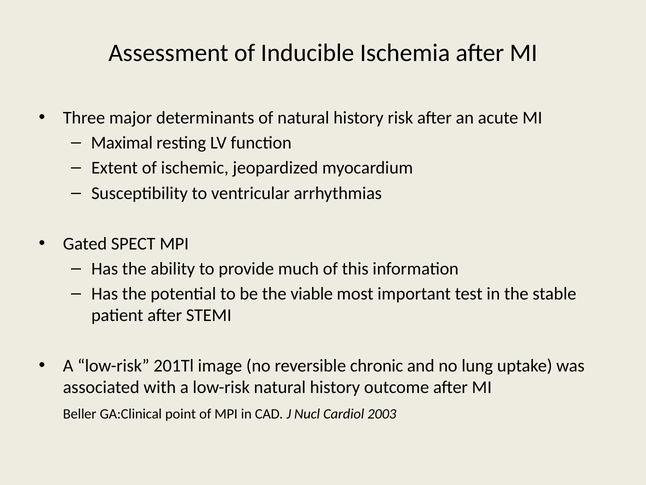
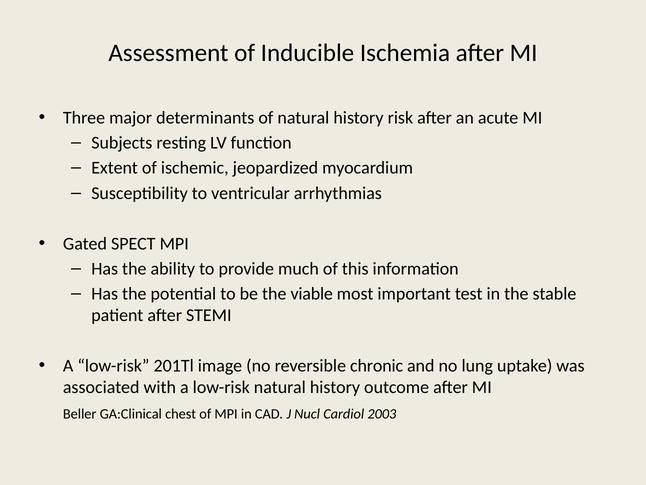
Maximal: Maximal -> Subjects (122, 143)
point: point -> chest (181, 413)
